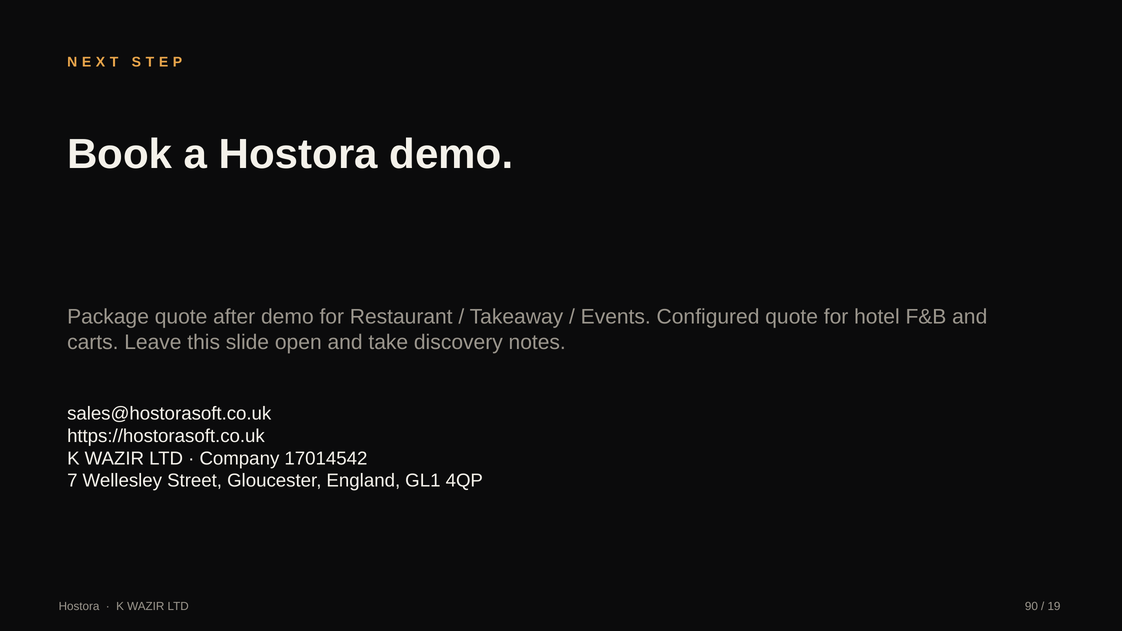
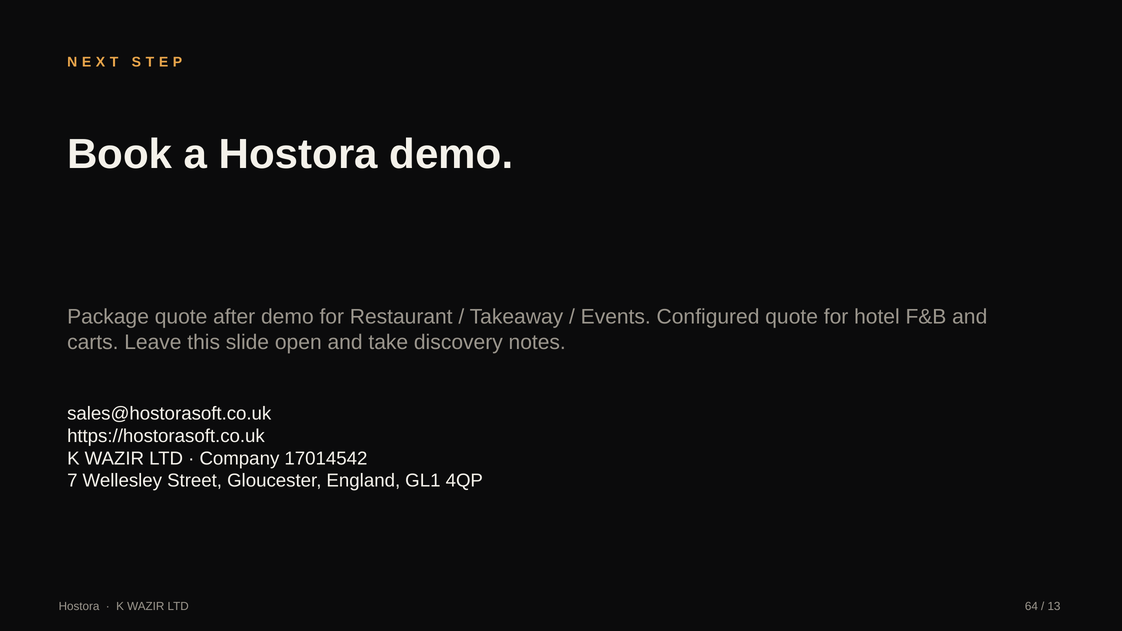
90: 90 -> 64 (1031, 607)
19: 19 -> 13 (1054, 607)
